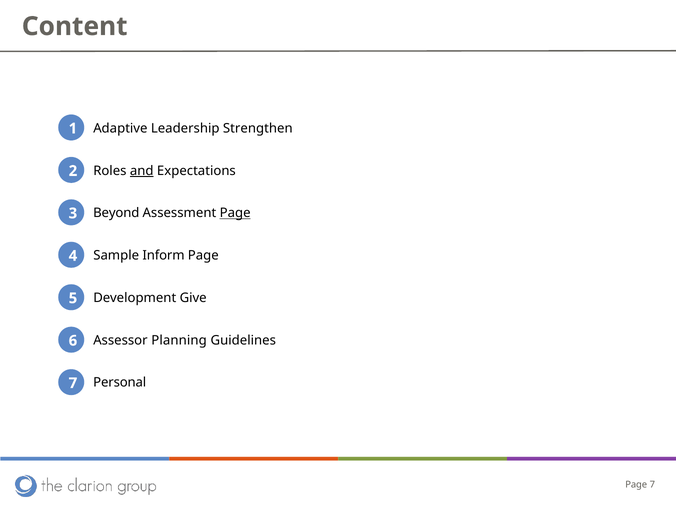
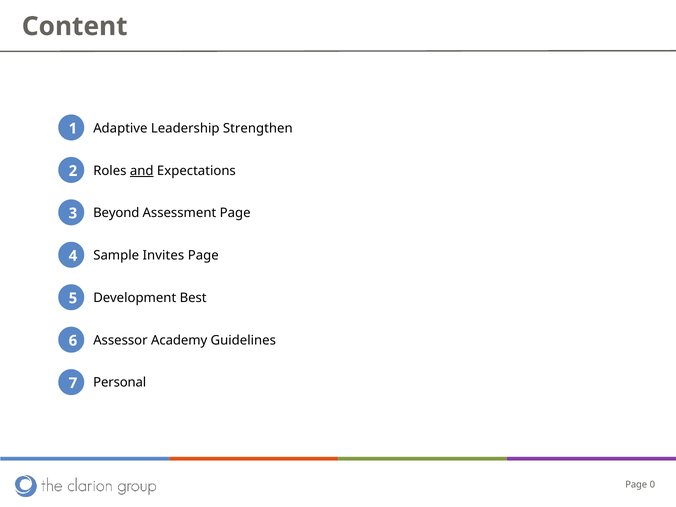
Page underline: present -> none (235, 213)
Inform: Inform -> Invites (163, 256)
Give: Give -> Best (193, 298)
Planning: Planning -> Academy (179, 340)
Page 7: 7 -> 0 (652, 485)
